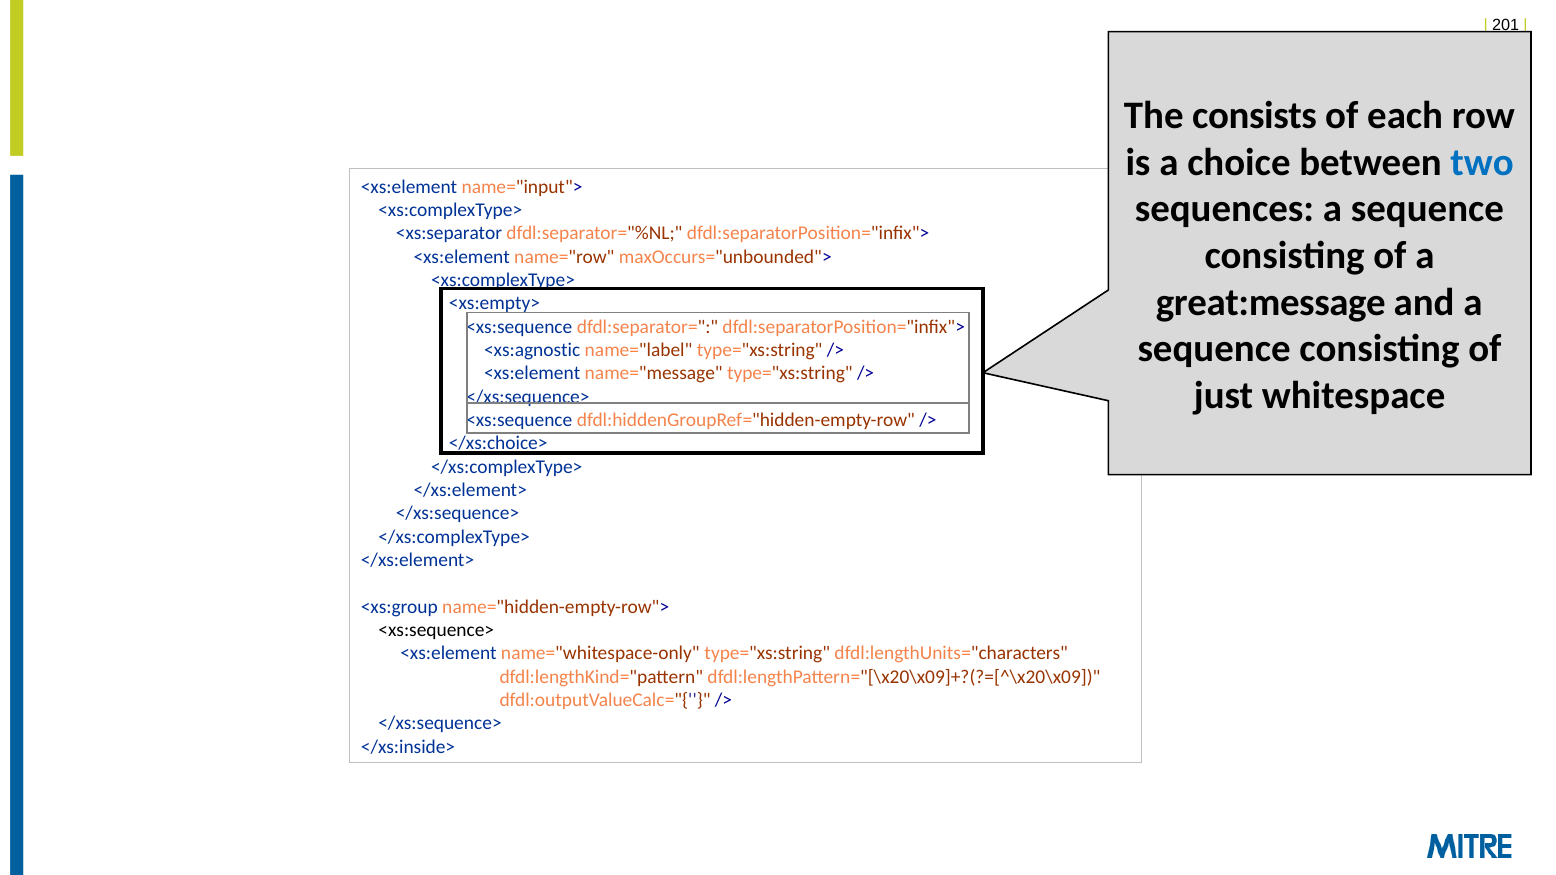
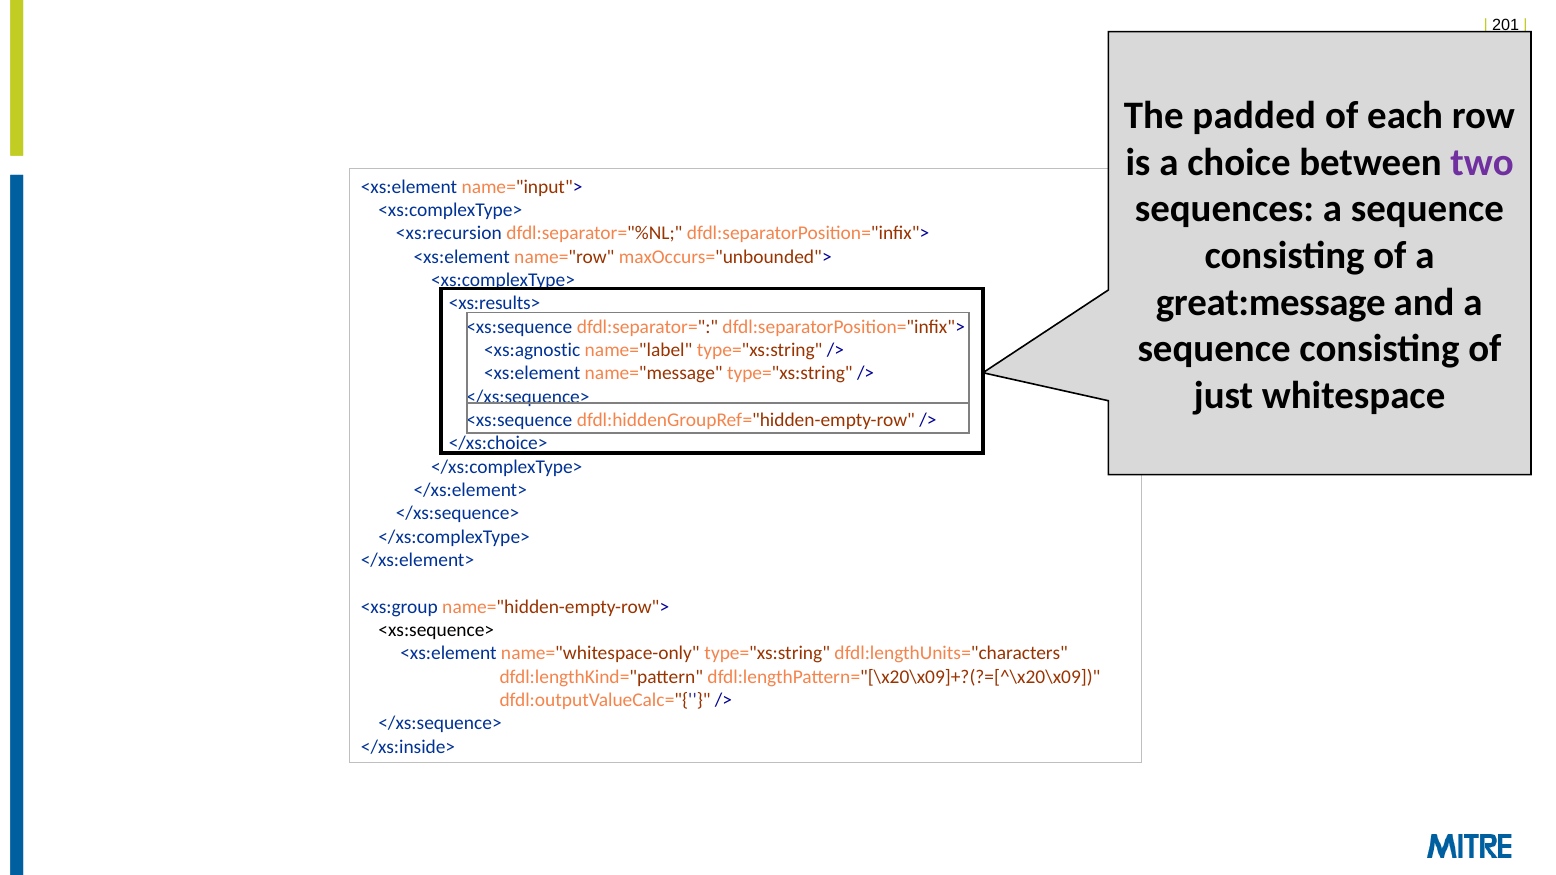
consists: consists -> padded (1254, 116)
two colour: blue -> purple (1482, 163)
<xs:separator: <xs:separator -> <xs:recursion (449, 234)
<xs:empty>: <xs:empty> -> <xs:results> (495, 304)
